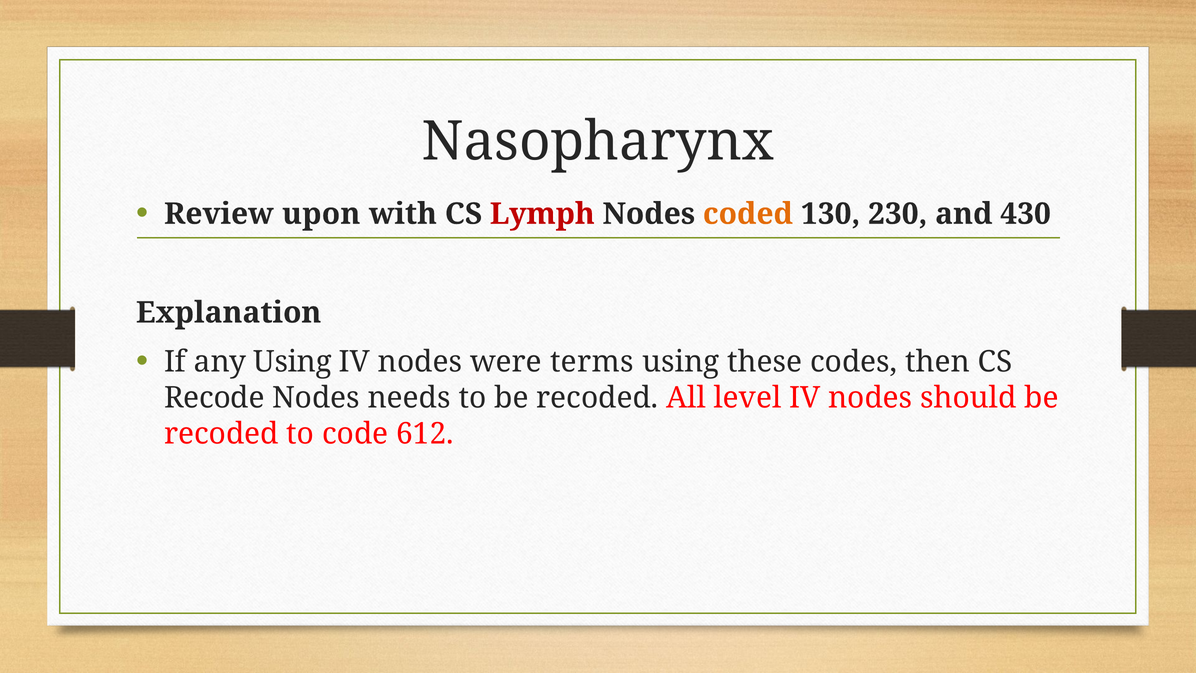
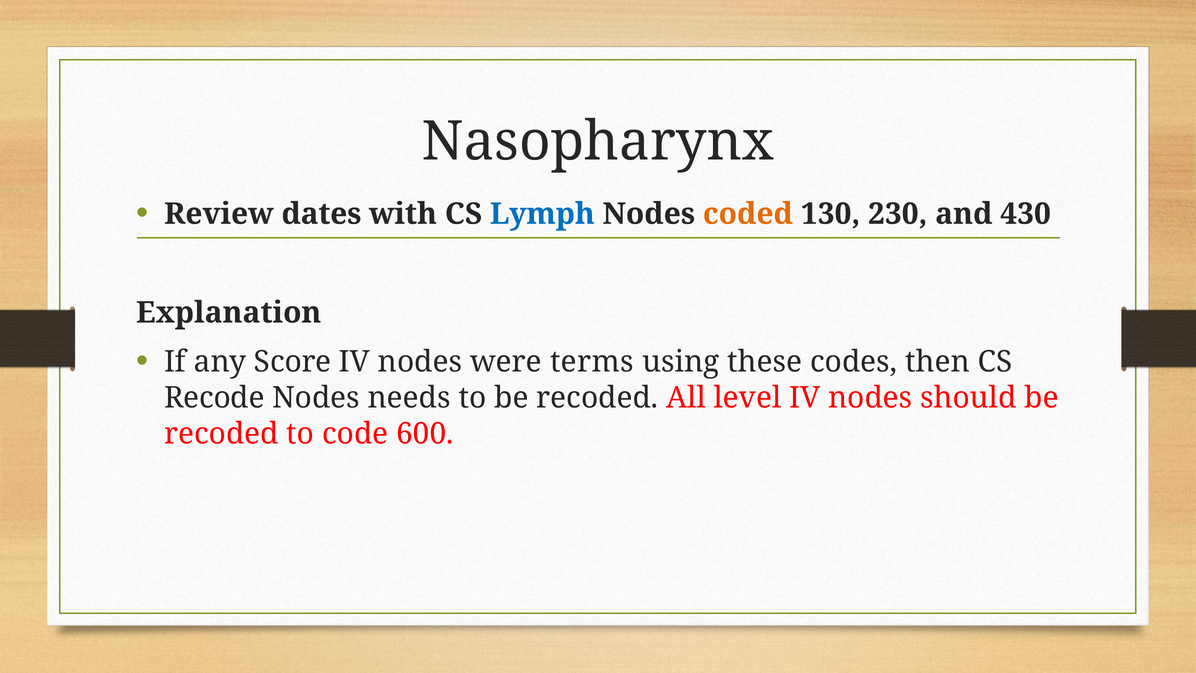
upon: upon -> dates (321, 214)
Lymph colour: red -> blue (542, 214)
any Using: Using -> Score (293, 362)
612: 612 -> 600 (425, 434)
